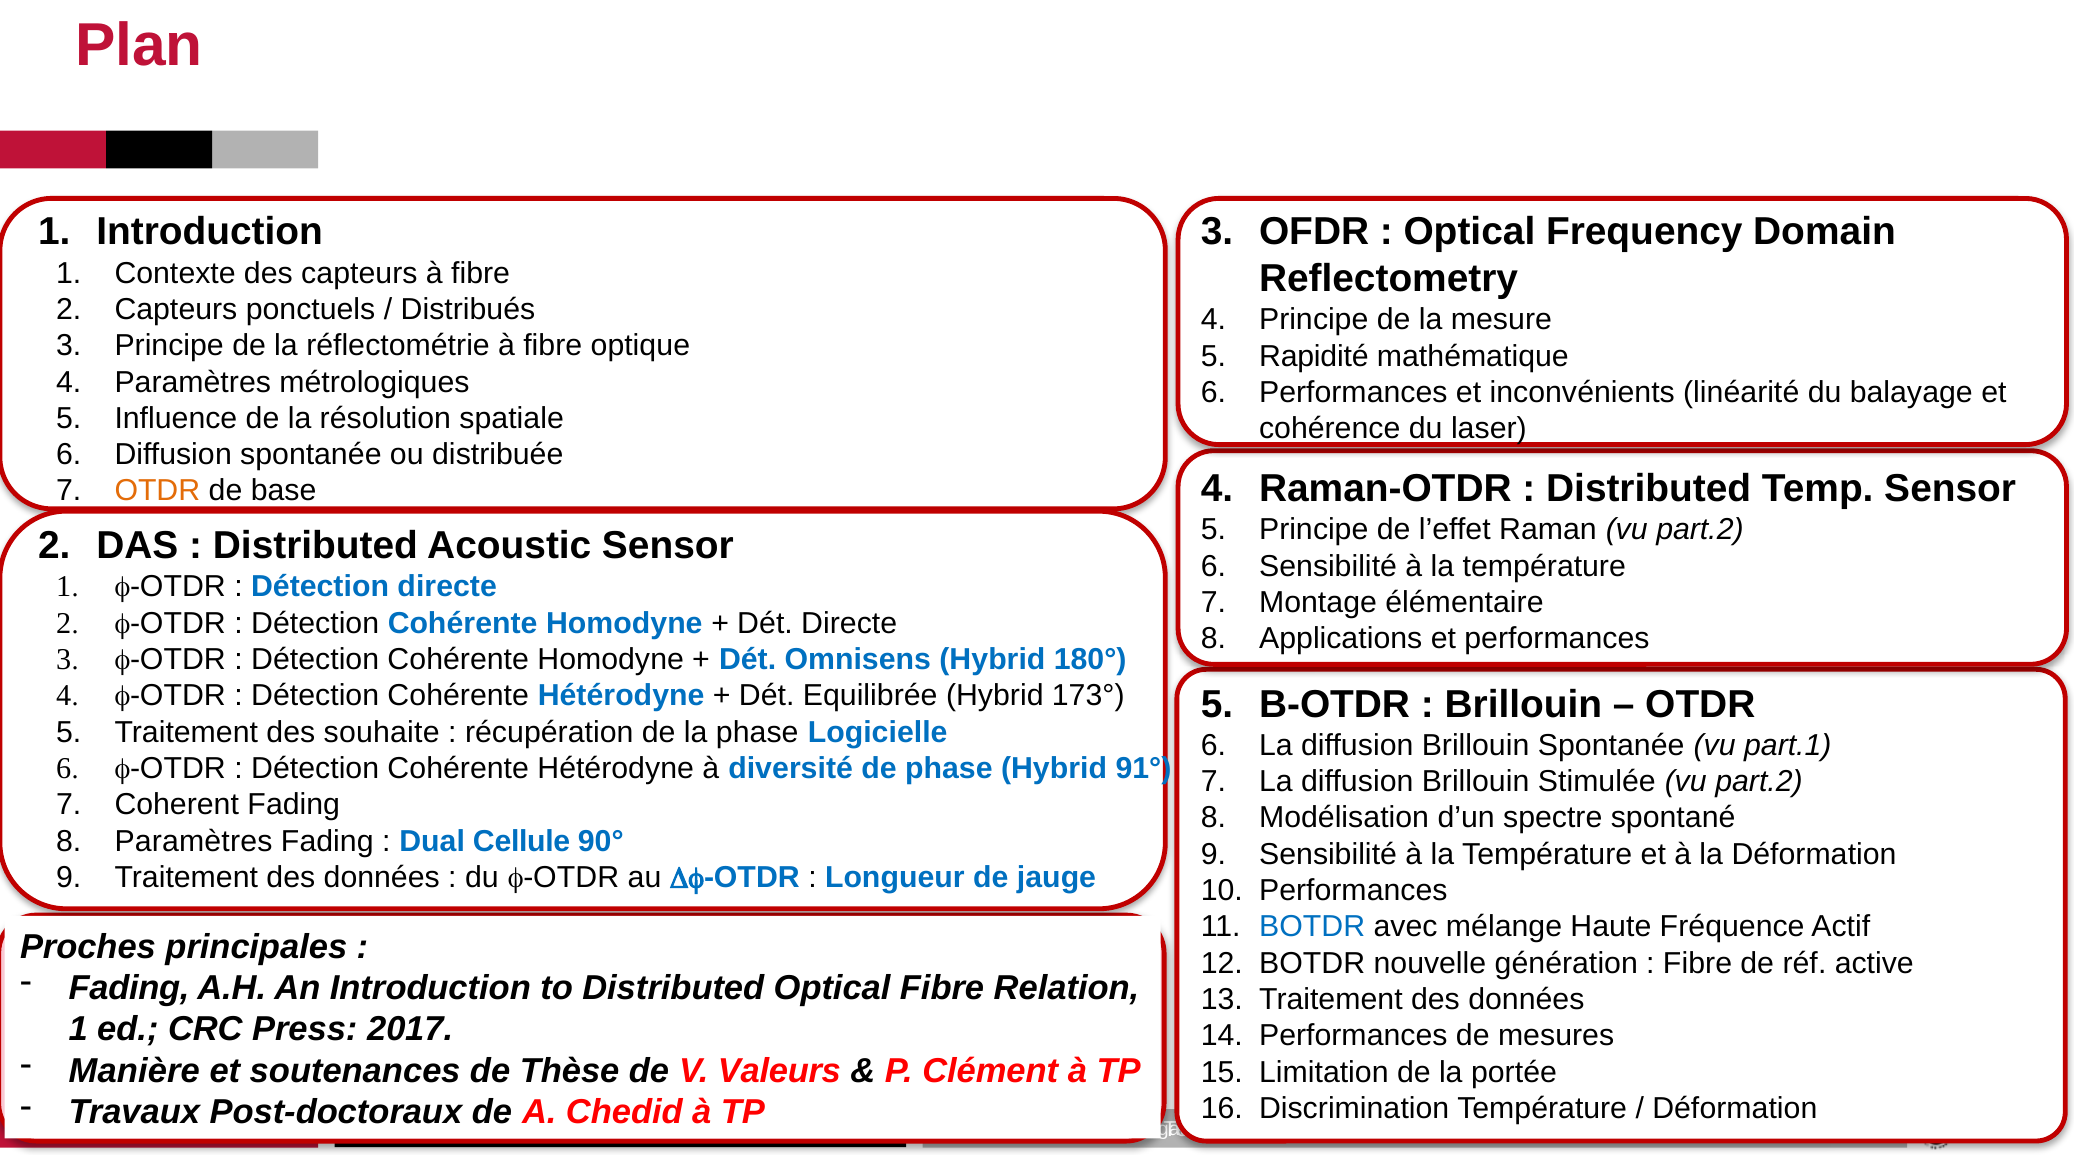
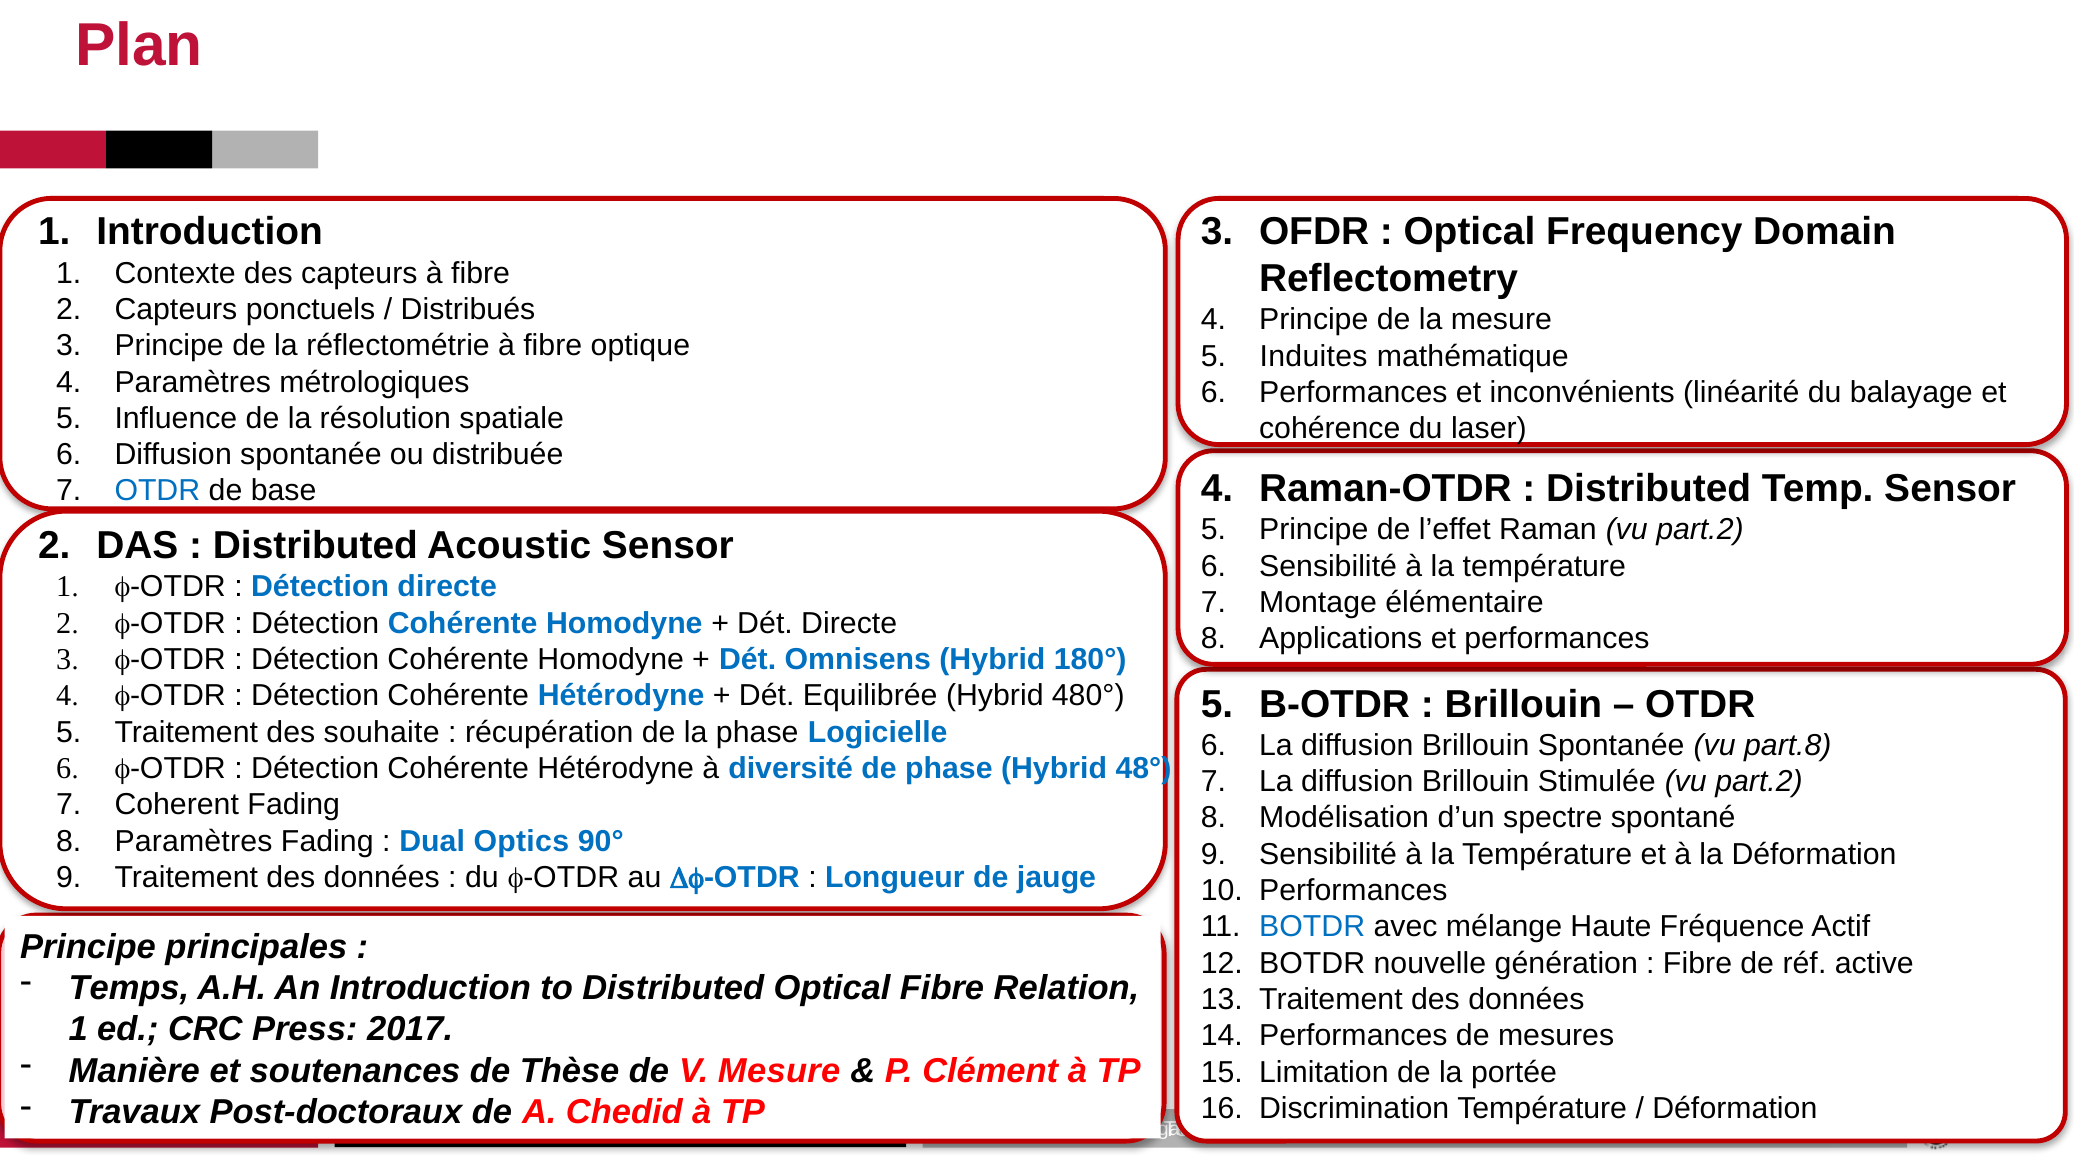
Rapidité: Rapidité -> Induites (1314, 356)
OTDR colour: orange -> blue (157, 491)
173°: 173° -> 480° (1088, 696)
part.1: part.1 -> part.8 (1788, 745)
91°: 91° -> 48° (1143, 768)
Cellule: Cellule -> Optics (521, 841)
Proches: Proches -> Principe (88, 946)
Fading: Fading -> Temps (129, 988)
V Valeurs: Valeurs -> Mesure (779, 1071)
